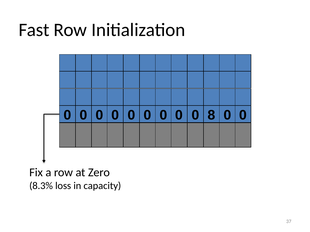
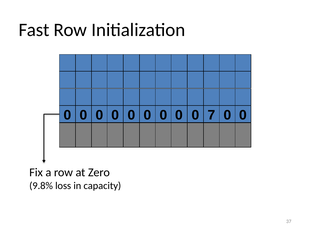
8: 8 -> 7 (211, 115)
8.3%: 8.3% -> 9.8% (41, 186)
